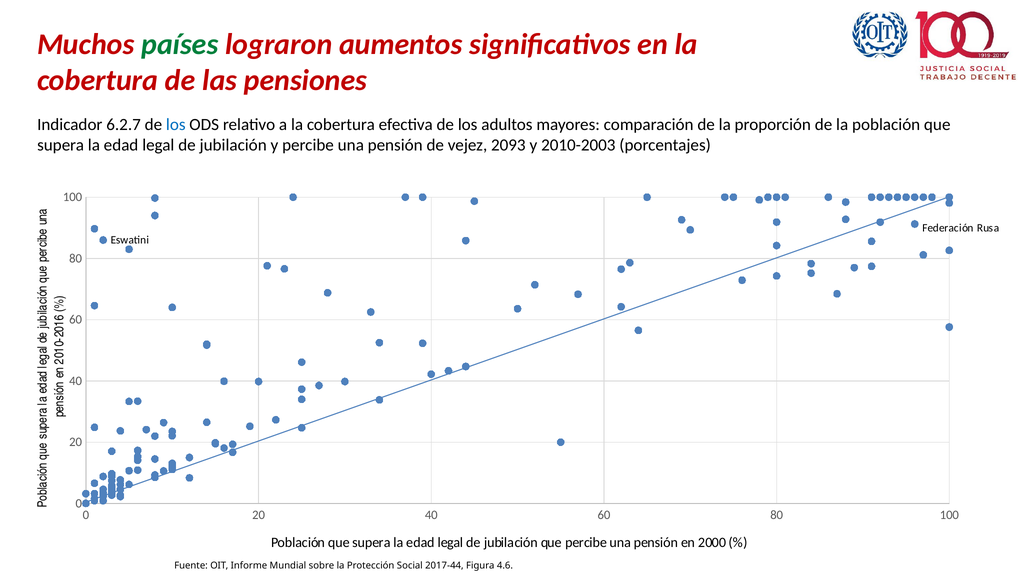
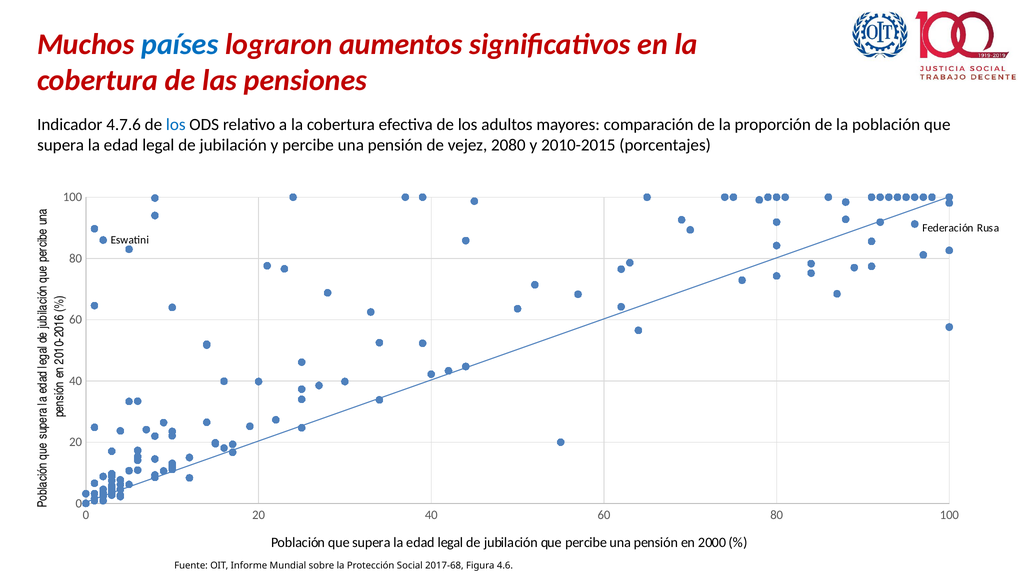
países colour: green -> blue (180, 44)
6.2.7: 6.2.7 -> 4.7.6 (124, 125)
2093: 2093 -> 2080 (508, 145)
2010-2003: 2010-2003 -> 2010-2015 (578, 145)
2017-44: 2017-44 -> 2017-68 (444, 566)
